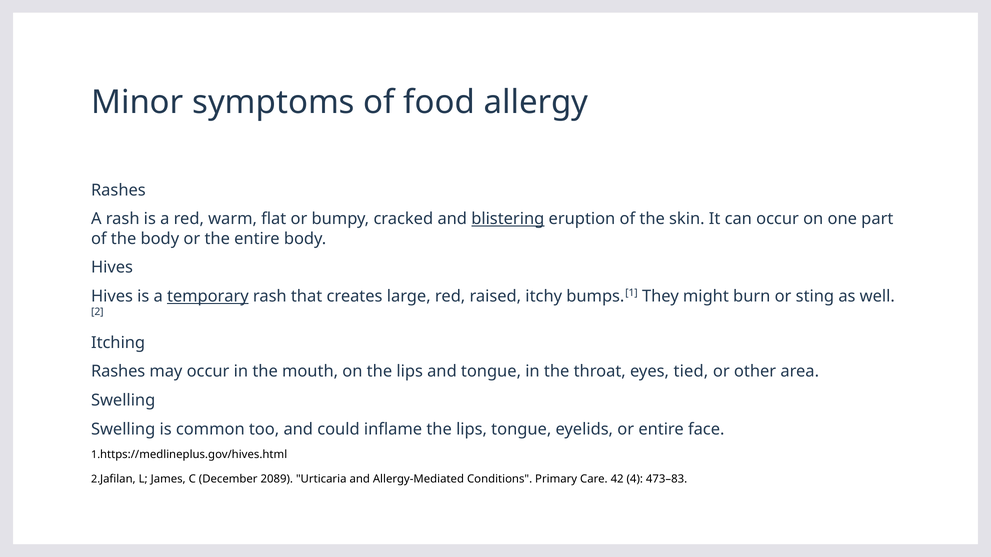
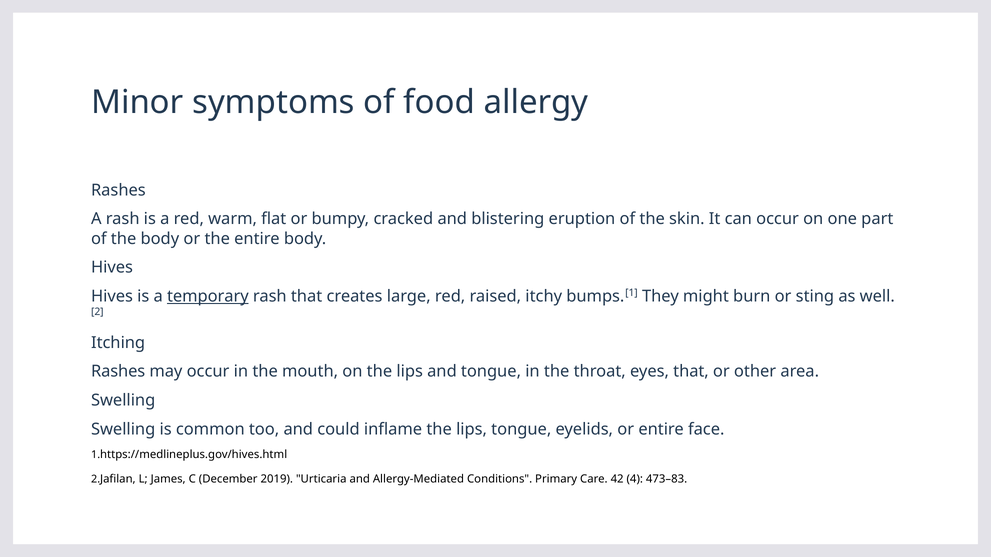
blistering underline: present -> none (508, 219)
eyes tied: tied -> that (691, 372)
2089: 2089 -> 2019 (277, 480)
